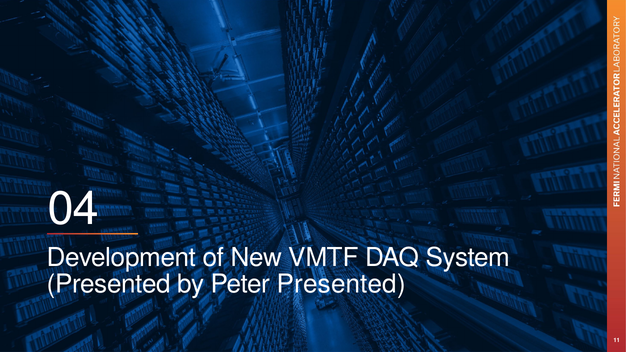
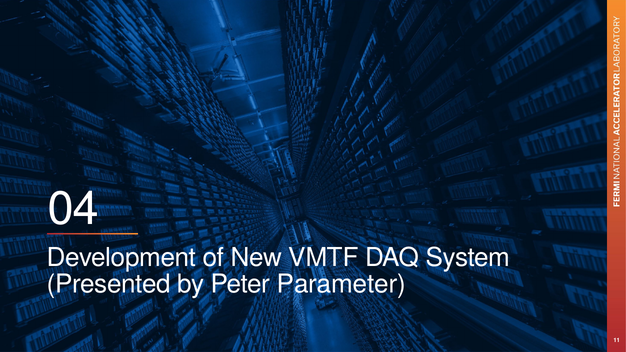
Peter Presented: Presented -> Parameter (341, 284)
